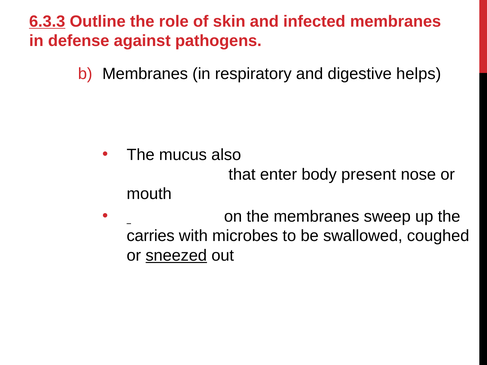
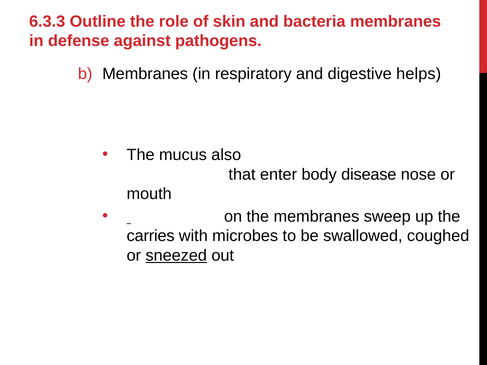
6.3.3 underline: present -> none (47, 21)
infected: infected -> bacteria (314, 21)
present: present -> disease (369, 174)
